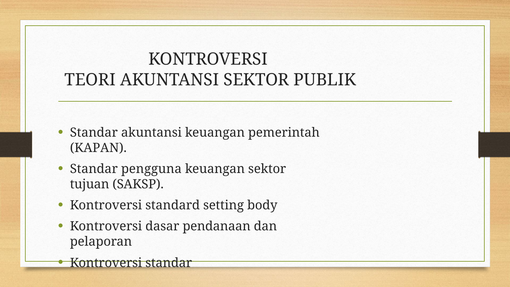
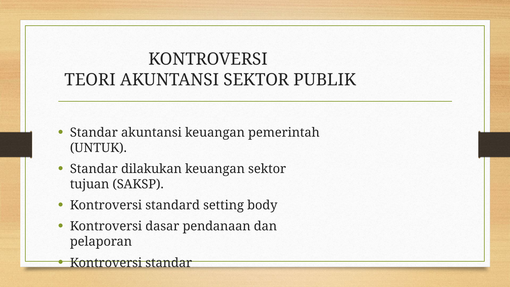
KAPAN: KAPAN -> UNTUK (98, 148)
pengguna: pengguna -> dilakukan (151, 169)
